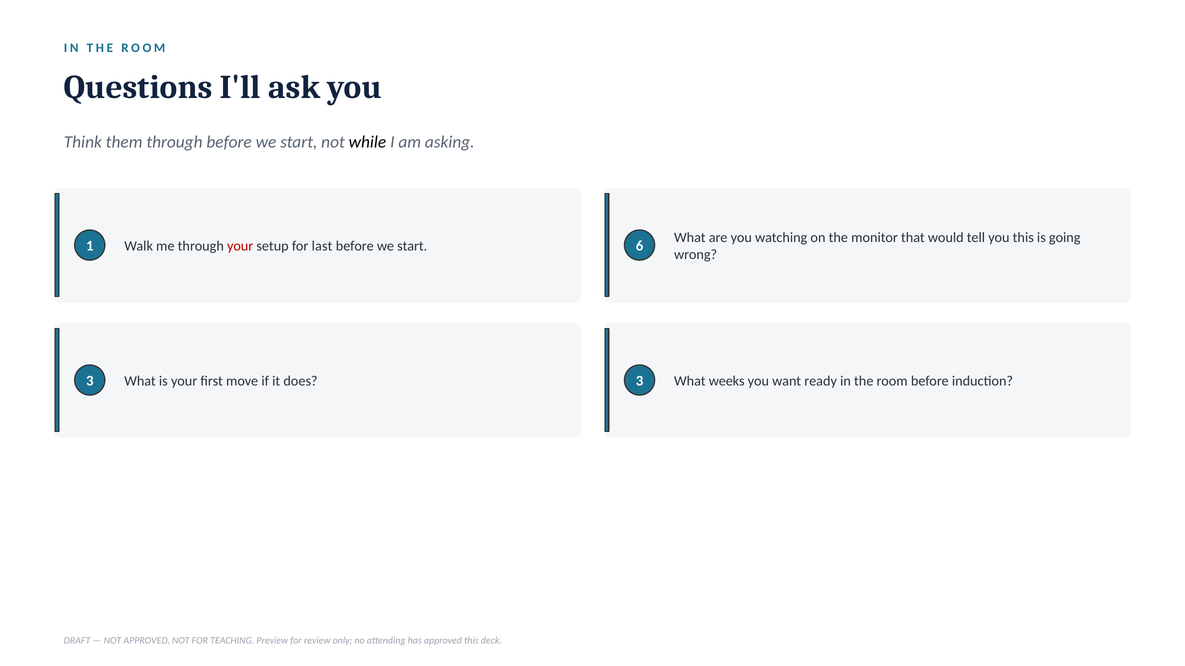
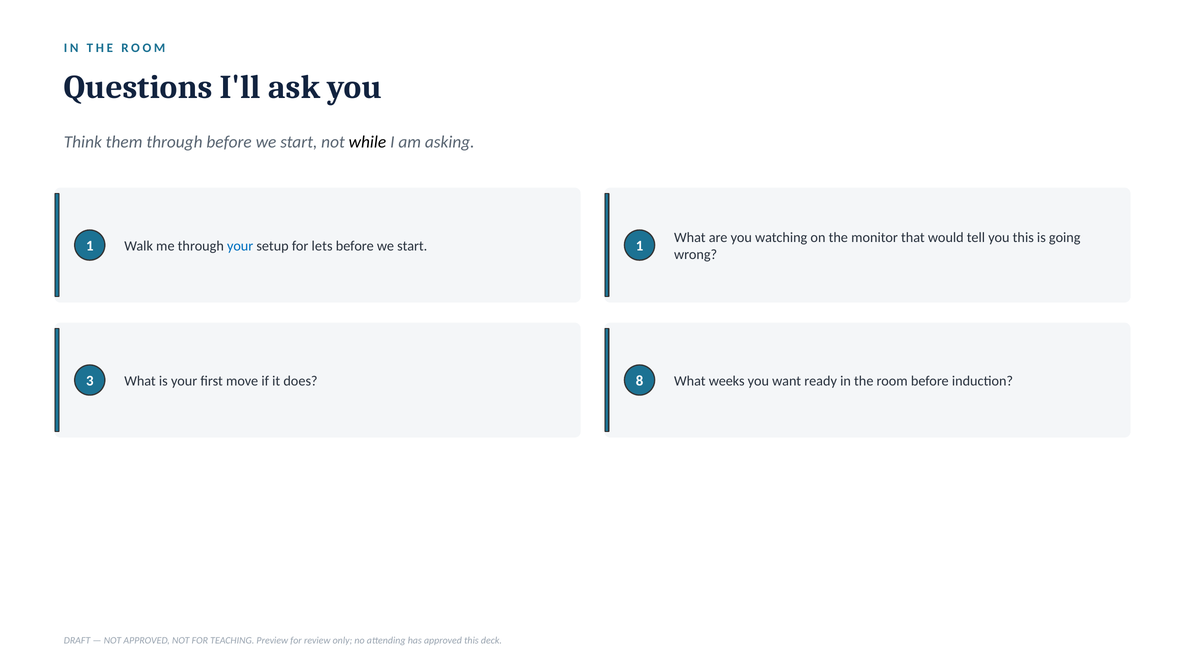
your colour: red -> blue (240, 246)
last: last -> lets (322, 246)
start 6: 6 -> 1 (640, 246)
does 3: 3 -> 8 (640, 381)
